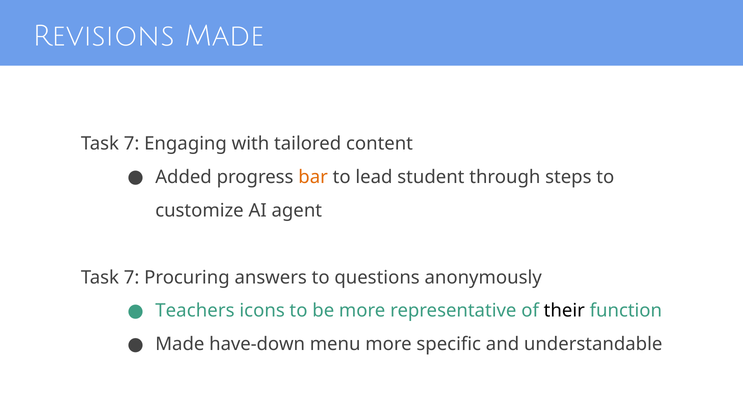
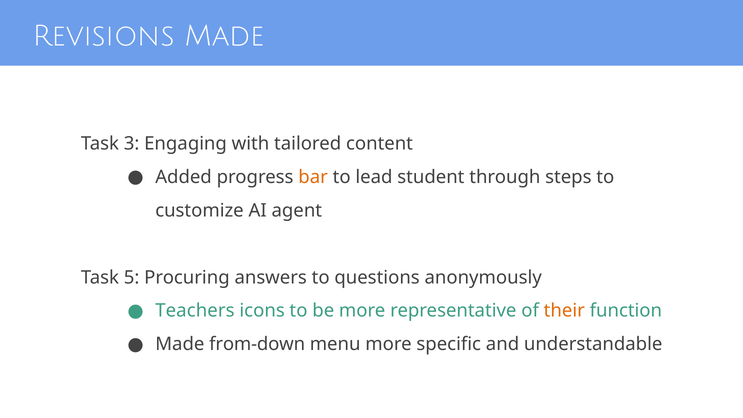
7: 7 -> 3 (132, 144)
7: 7 -> 5 (132, 277)
their colour: black -> orange (564, 311)
have-down: have-down -> from-down (257, 344)
